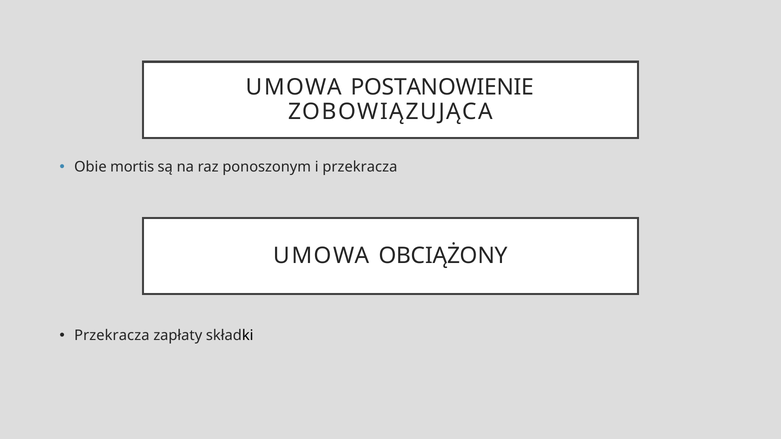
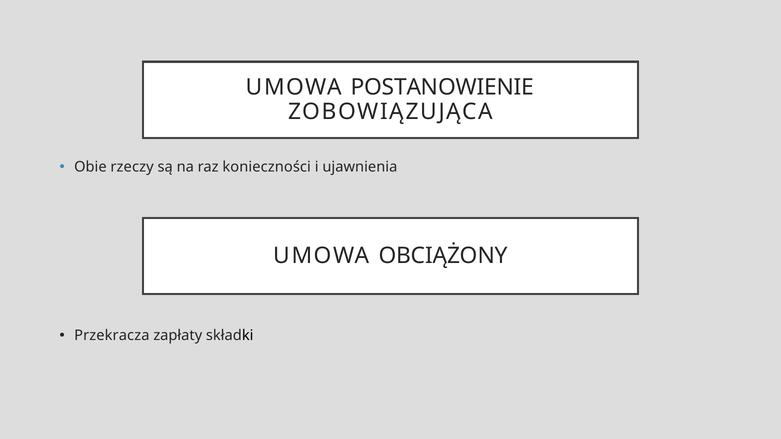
mortis: mortis -> rzeczy (132, 167)
ponoszonym: ponoszonym -> konieczności (267, 167)
i przekracza: przekracza -> ujawnienia (360, 167)
